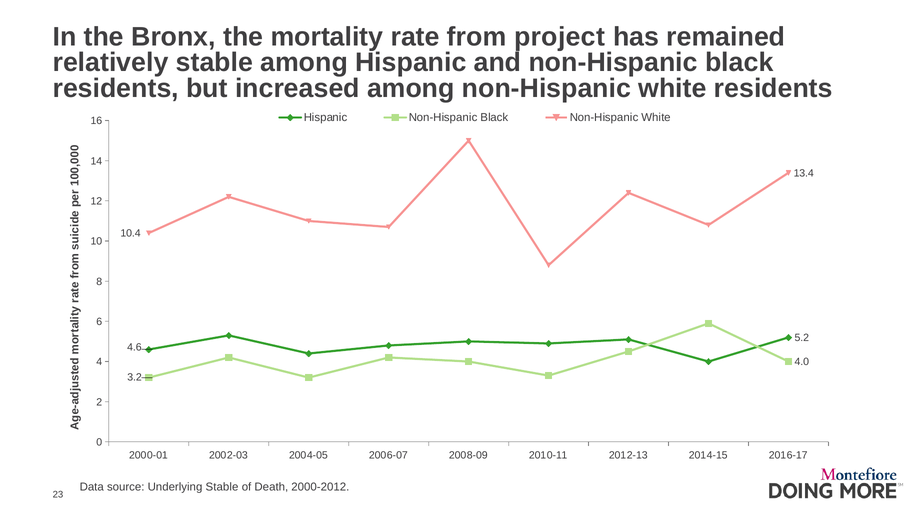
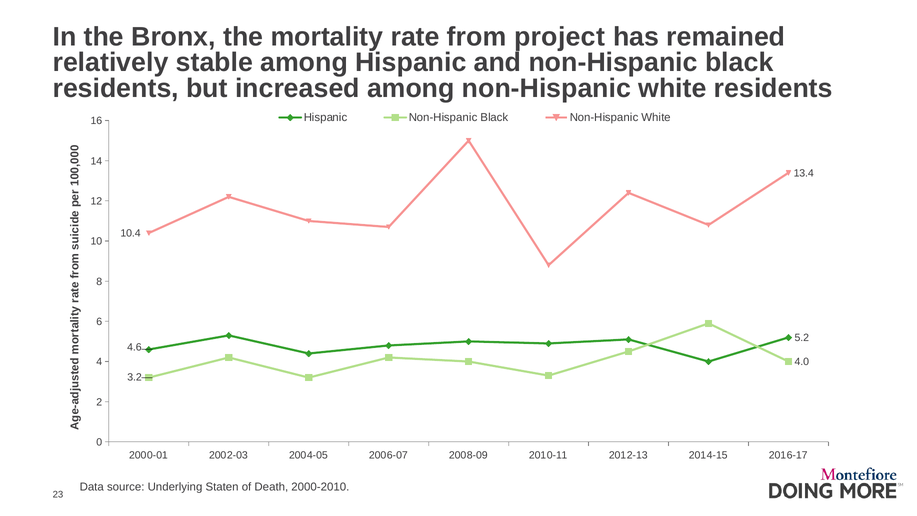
Underlying Stable: Stable -> Staten (222, 487)
2000-2012: 2000-2012 -> 2000-2010 (320, 487)
